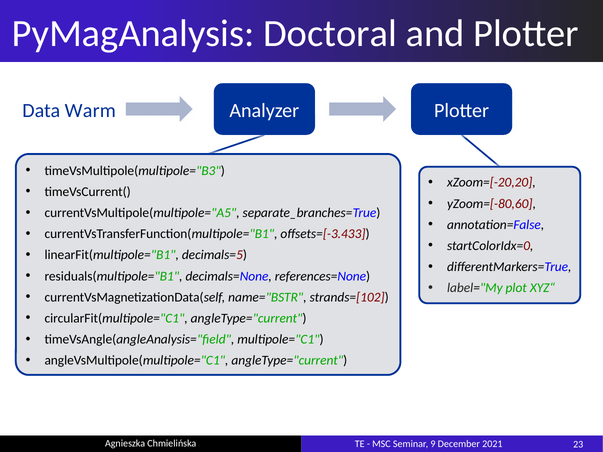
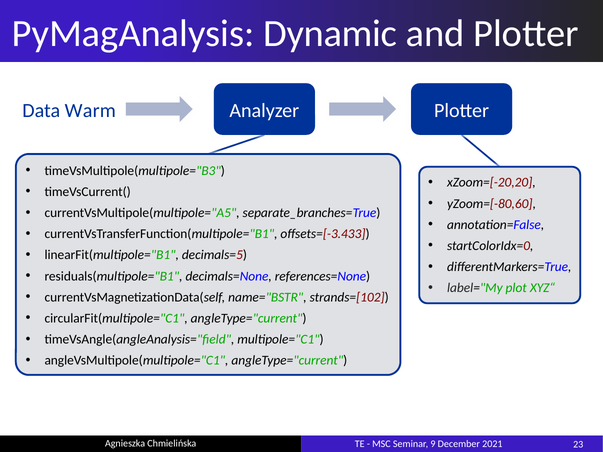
Doctoral: Doctoral -> Dynamic (330, 34)
